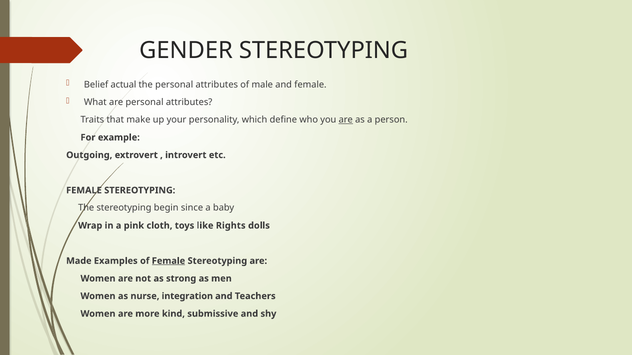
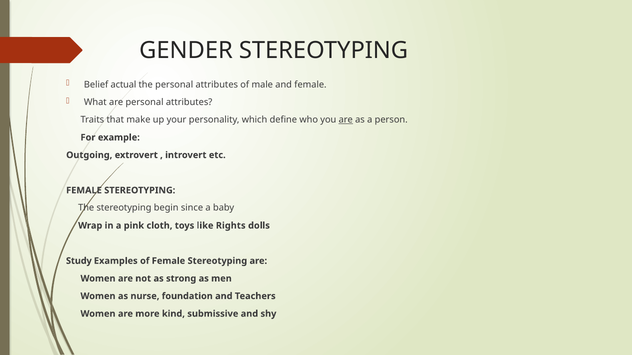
Made: Made -> Study (79, 261)
Female underline: present -> none (168, 261)
integration: integration -> foundation (187, 296)
